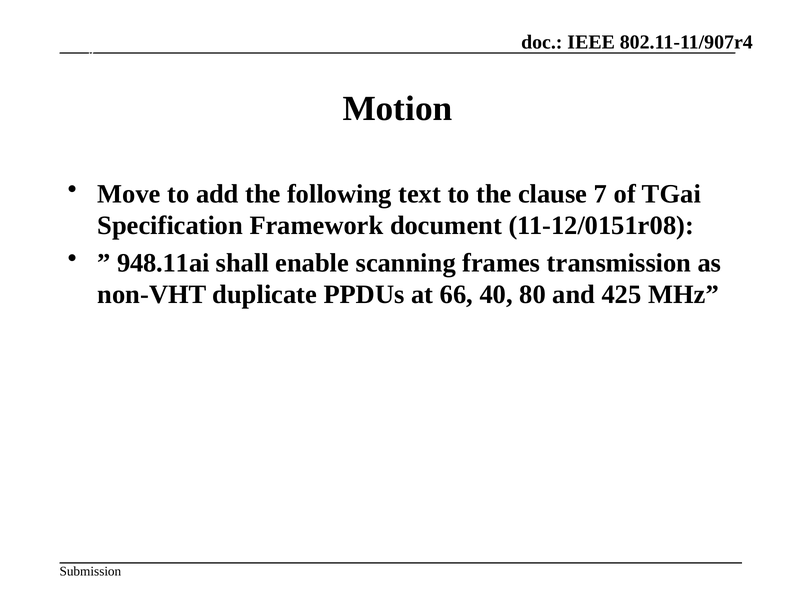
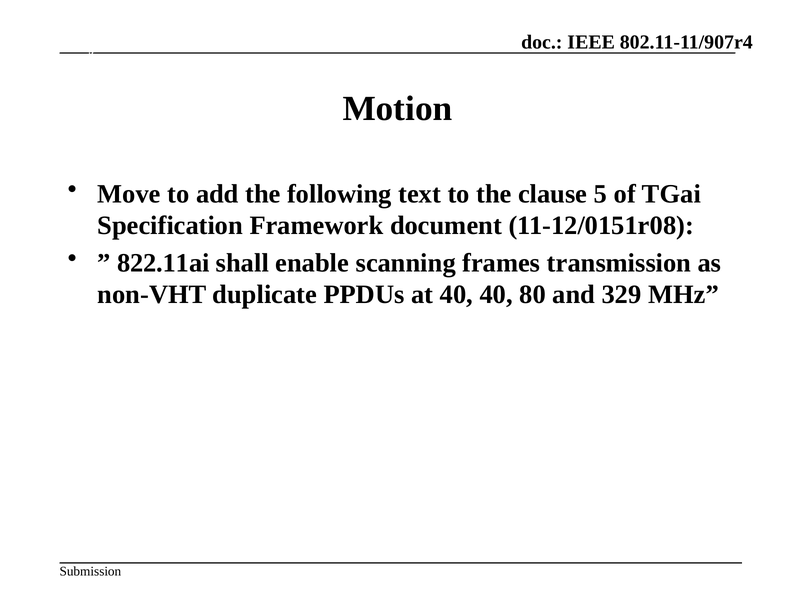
7: 7 -> 5 (601, 194)
948.11ai: 948.11ai -> 822.11ai (163, 263)
at 66: 66 -> 40 (456, 295)
425: 425 -> 329 (622, 295)
